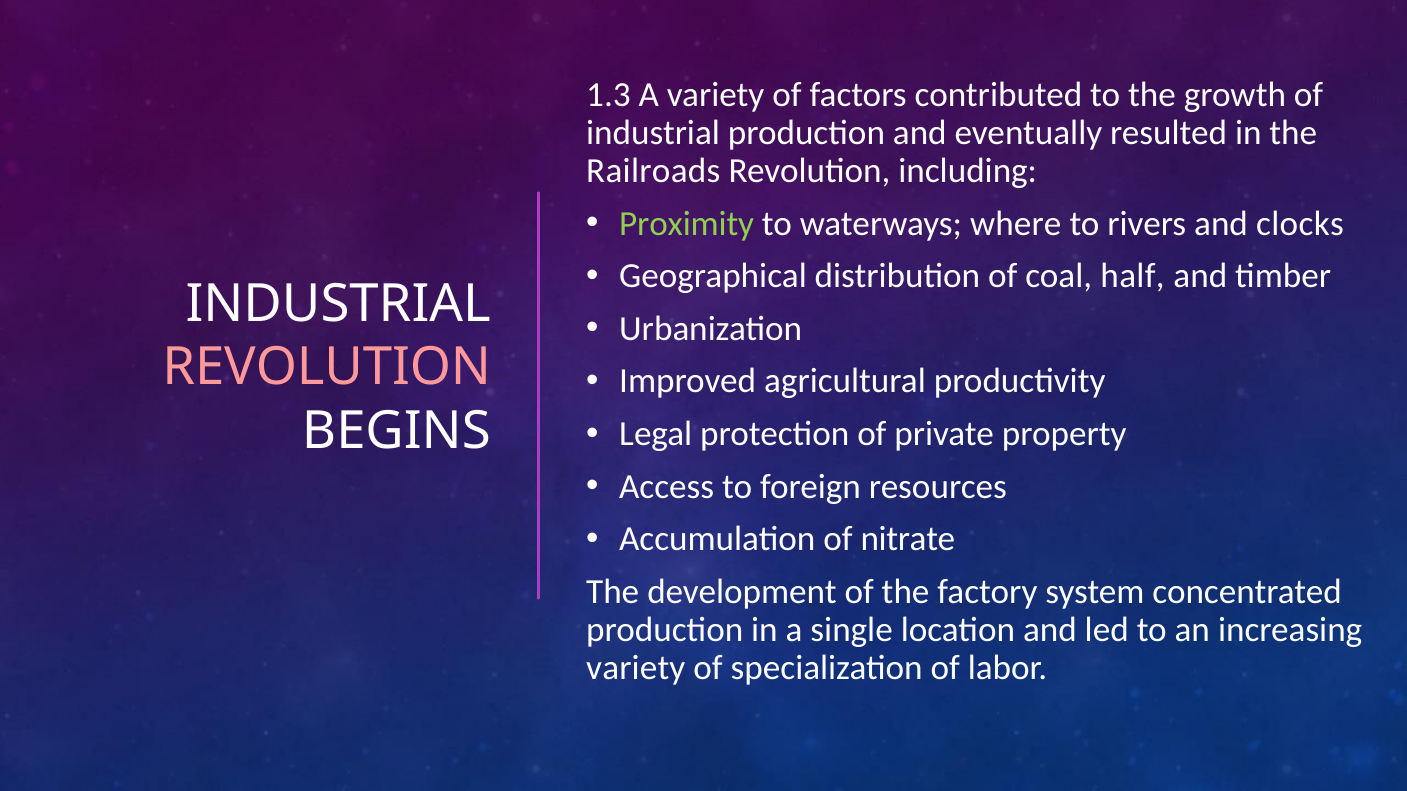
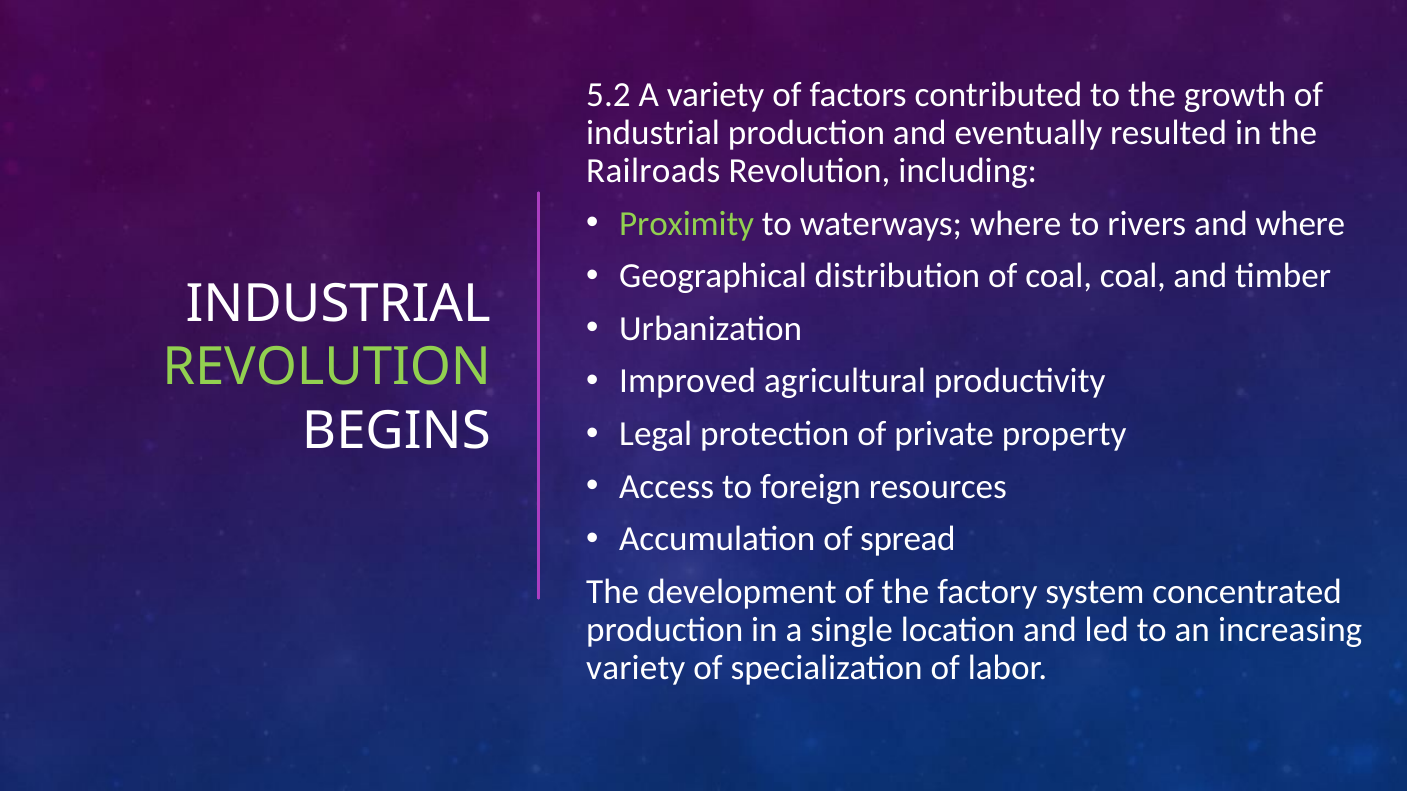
1.3: 1.3 -> 5.2 (608, 95)
and clocks: clocks -> where (1300, 224)
coal half: half -> coal (1133, 276)
REVOLUTION colour: pink -> light green (327, 368)
nitrate: nitrate -> spread (908, 539)
